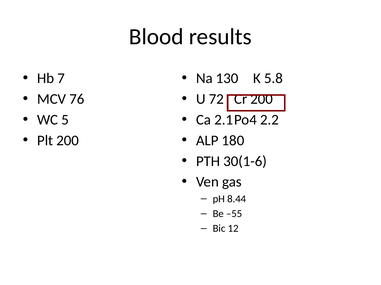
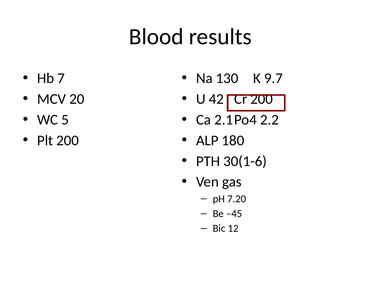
5.8: 5.8 -> 9.7 (274, 79)
76: 76 -> 20 (77, 99)
72: 72 -> 42 (216, 99)
8.44: 8.44 -> 7.20 (237, 199)
–55: –55 -> –45 (234, 214)
